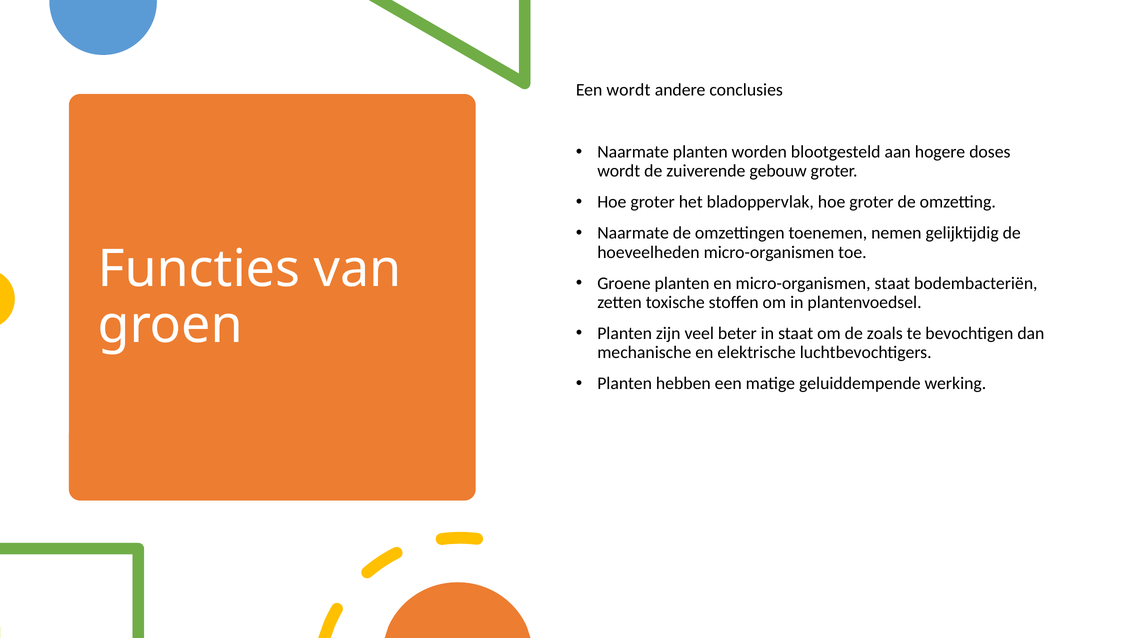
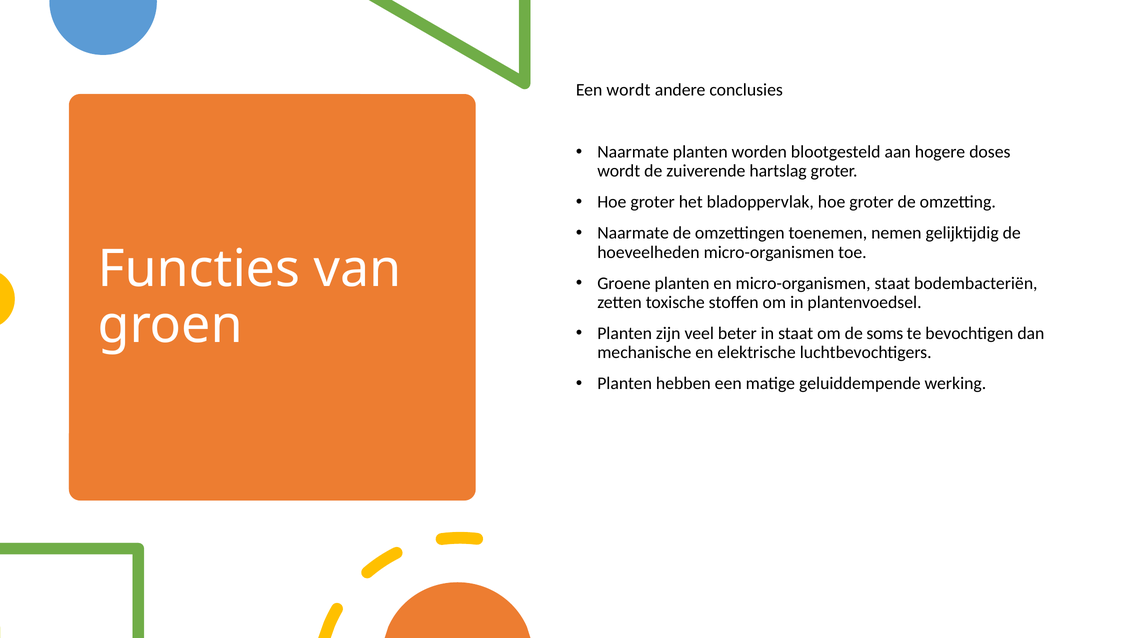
gebouw: gebouw -> hartslag (778, 171)
zoals: zoals -> soms (885, 334)
